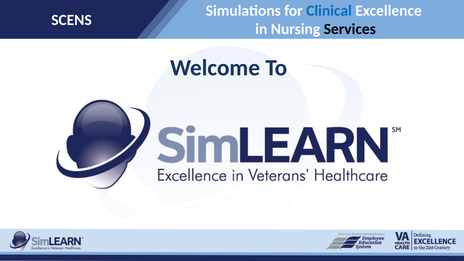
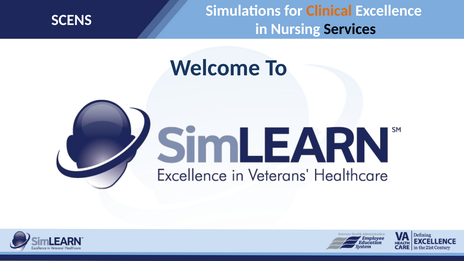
Clinical colour: blue -> orange (329, 11)
